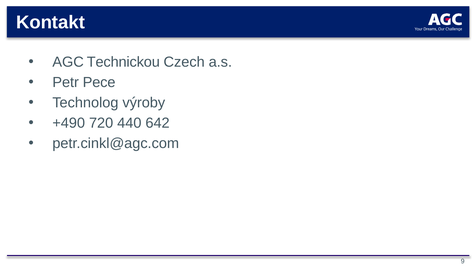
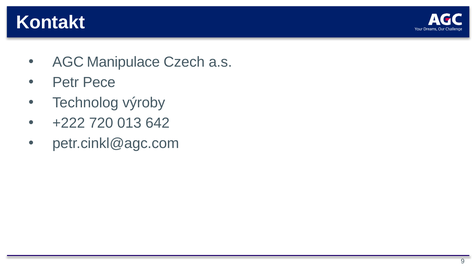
Technickou: Technickou -> Manipulace (123, 62)
+490: +490 -> +222 (69, 123)
440: 440 -> 013 (129, 123)
